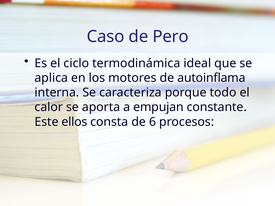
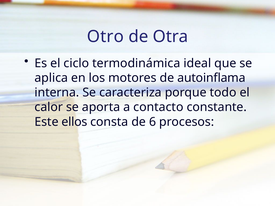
Caso: Caso -> Otro (105, 37)
Pero: Pero -> Otra (170, 37)
empujan: empujan -> contacto (158, 107)
